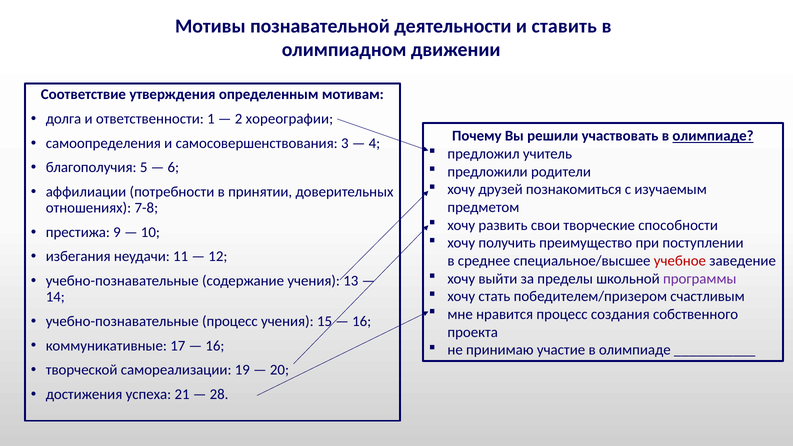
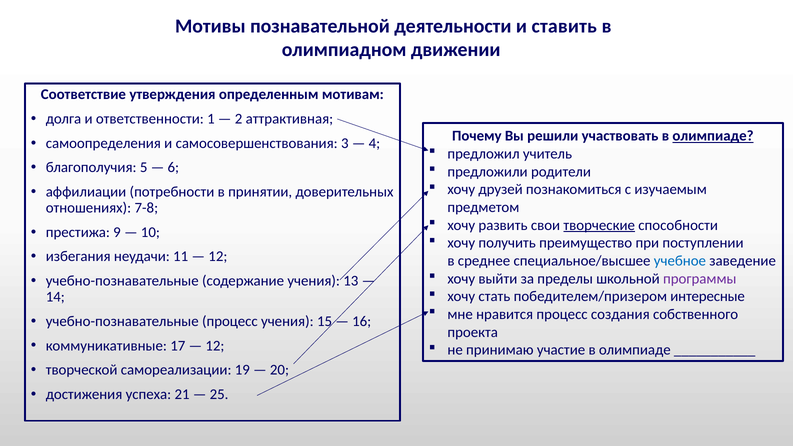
хореографии: хореографии -> аттрактивная (289, 119)
творческие underline: none -> present (599, 225)
учебное colour: red -> blue (680, 261)
счастливым: счастливым -> интересные (708, 297)
16: 16 -> 12 (215, 346)
28: 28 -> 25 (219, 394)
